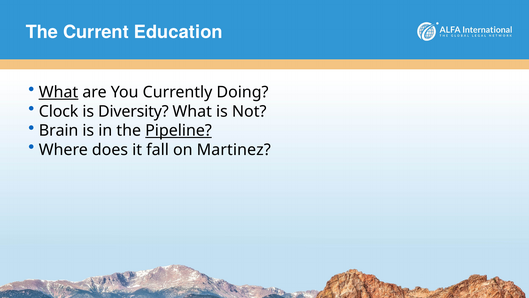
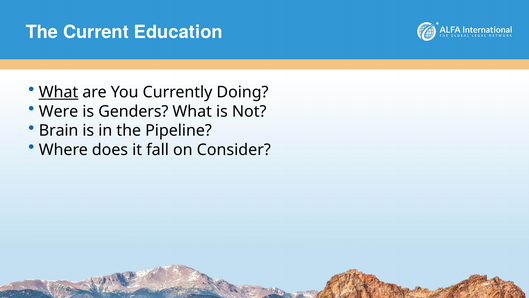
Clock: Clock -> Were (59, 111)
Diversity: Diversity -> Genders (133, 111)
Pipeline underline: present -> none (178, 130)
Martinez: Martinez -> Consider (234, 150)
